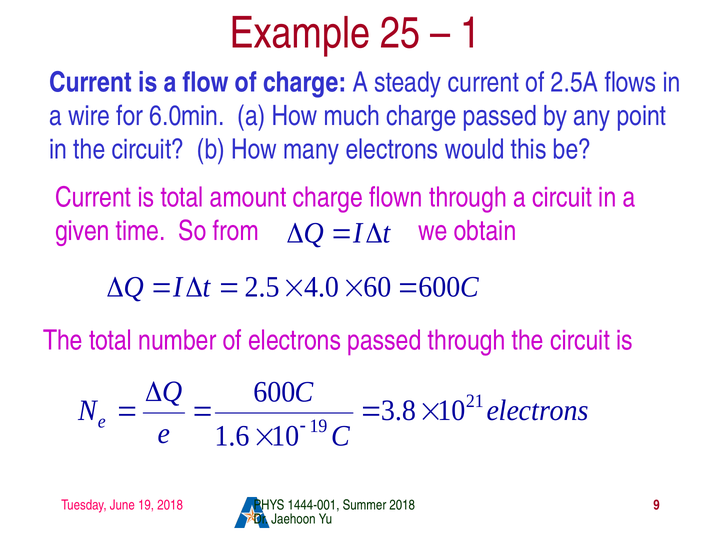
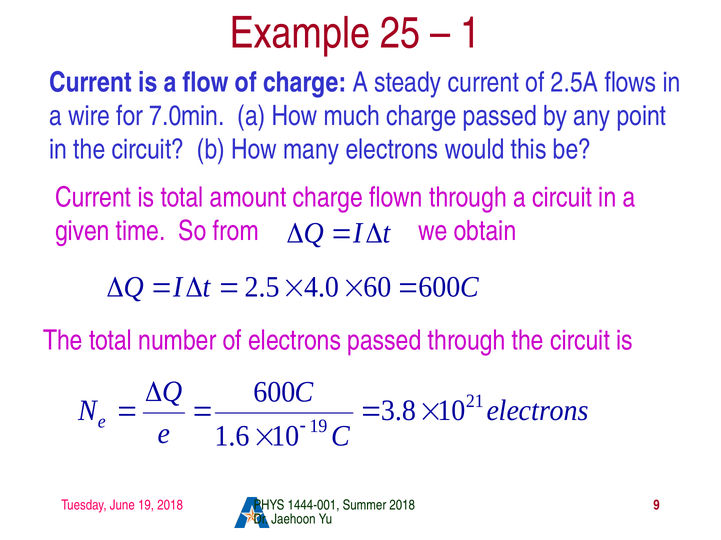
6.0min: 6.0min -> 7.0min (187, 116)
